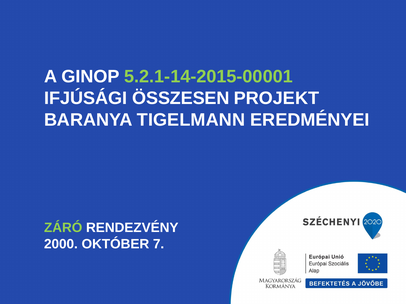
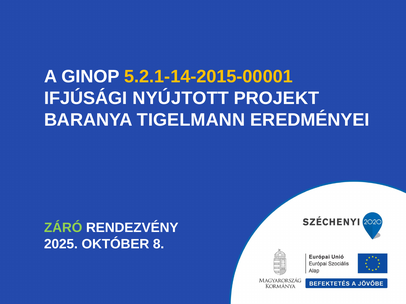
5.2.1-14-2015-00001 colour: light green -> yellow (209, 77)
ÖSSZESEN: ÖSSZESEN -> NYÚJTOTT (181, 99)
2000: 2000 -> 2025 (61, 244)
7: 7 -> 8 (159, 244)
